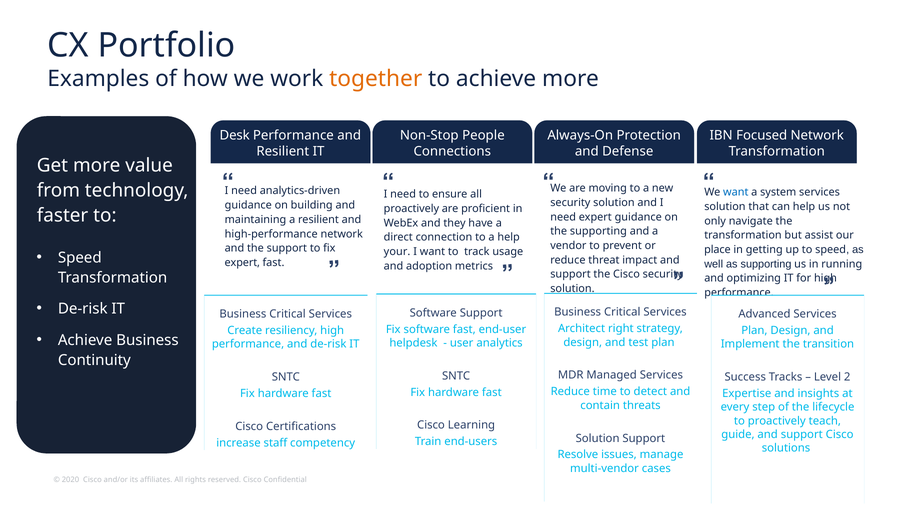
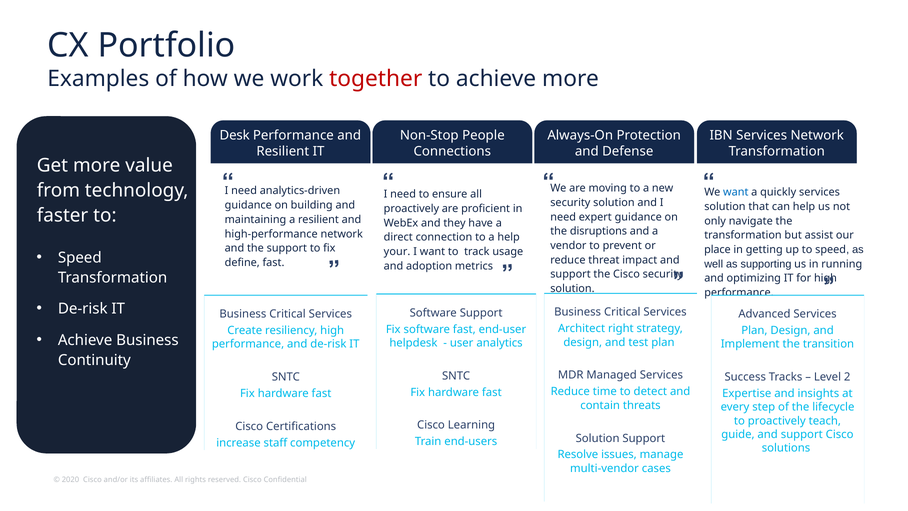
together colour: orange -> red (376, 79)
IBN Focused: Focused -> Services (762, 135)
system: system -> quickly (778, 192)
the supporting: supporting -> disruptions (598, 231)
expert: expert -> define (242, 262)
